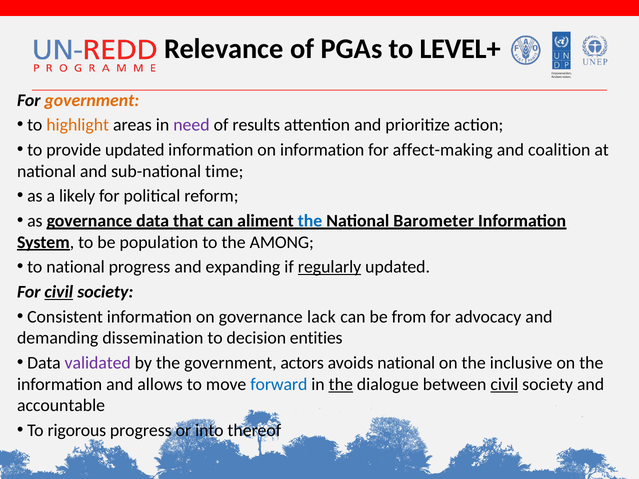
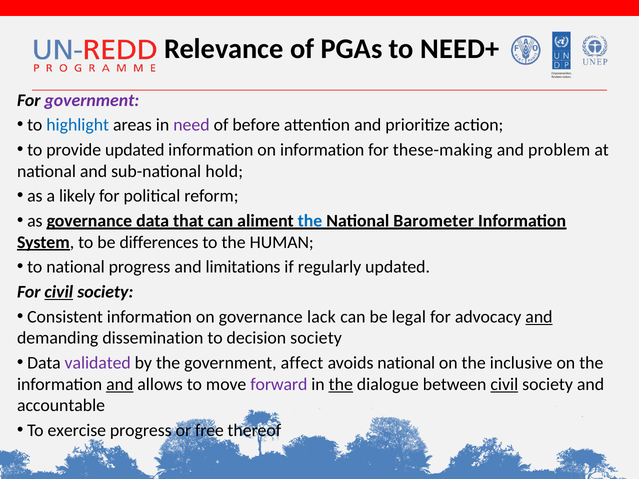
LEVEL+: LEVEL+ -> NEED+ (460, 49)
government colour: orange -> purple (92, 100)
highlight colour: orange -> blue (78, 125)
results: results -> before (256, 125)
affect-making: affect-making -> these-making (443, 150)
coalition: coalition -> problem (559, 150)
time: time -> hold (224, 171)
population: population -> differences (159, 242)
AMONG: AMONG -> HUMAN (282, 242)
expanding: expanding -> limitations (243, 267)
regularly underline: present -> none (330, 267)
from: from -> legal (409, 317)
and underline: none -> present (539, 317)
decision entities: entities -> society (316, 338)
actors: actors -> affect (302, 363)
and underline: none -> present (120, 384)
forward colour: blue -> purple (279, 384)
rigorous: rigorous -> exercise (77, 431)
into: into -> free (209, 431)
